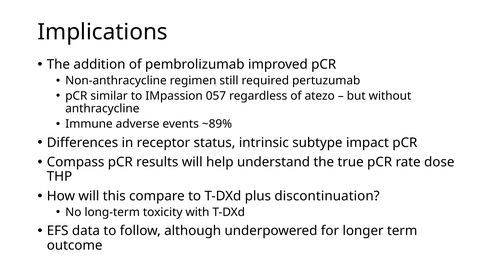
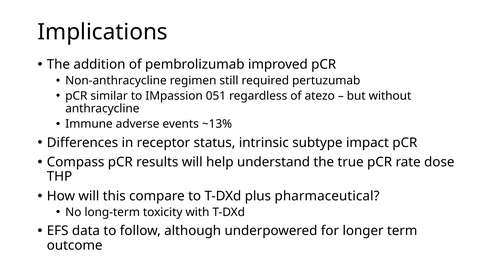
057: 057 -> 051 (216, 96)
~89%: ~89% -> ~13% (217, 124)
discontinuation: discontinuation -> pharmaceutical (327, 196)
